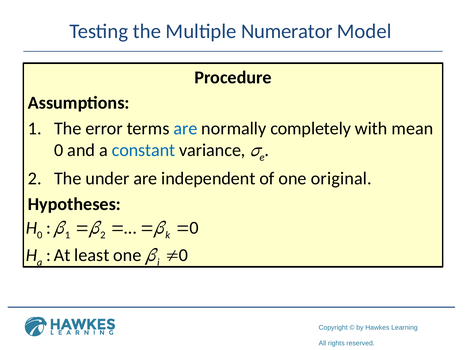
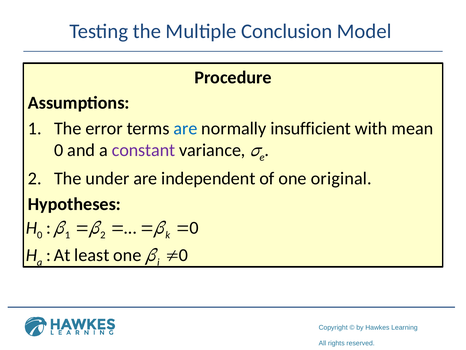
Numerator: Numerator -> Conclusion (287, 31)
completely: completely -> insufficient (311, 128)
constant colour: blue -> purple (144, 150)
